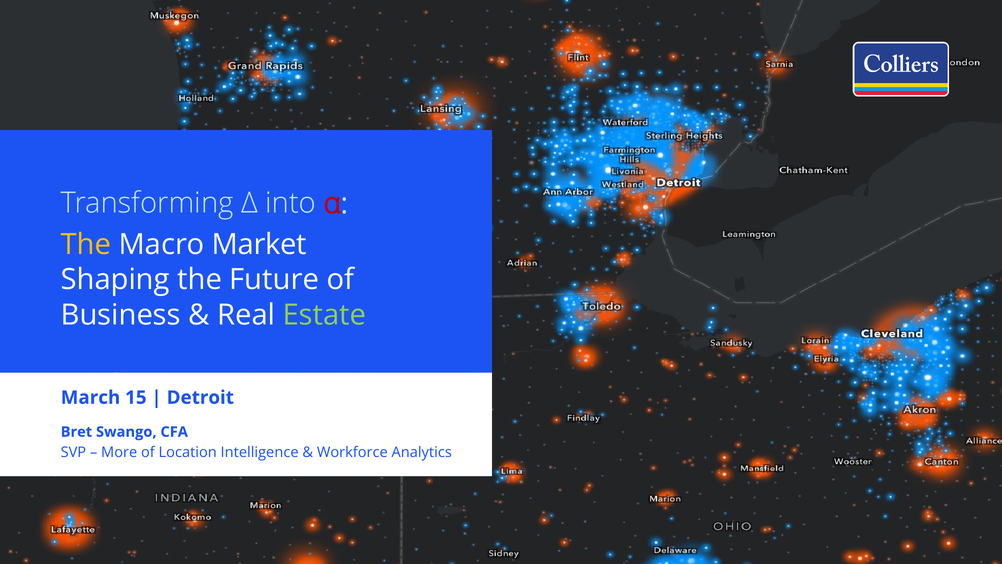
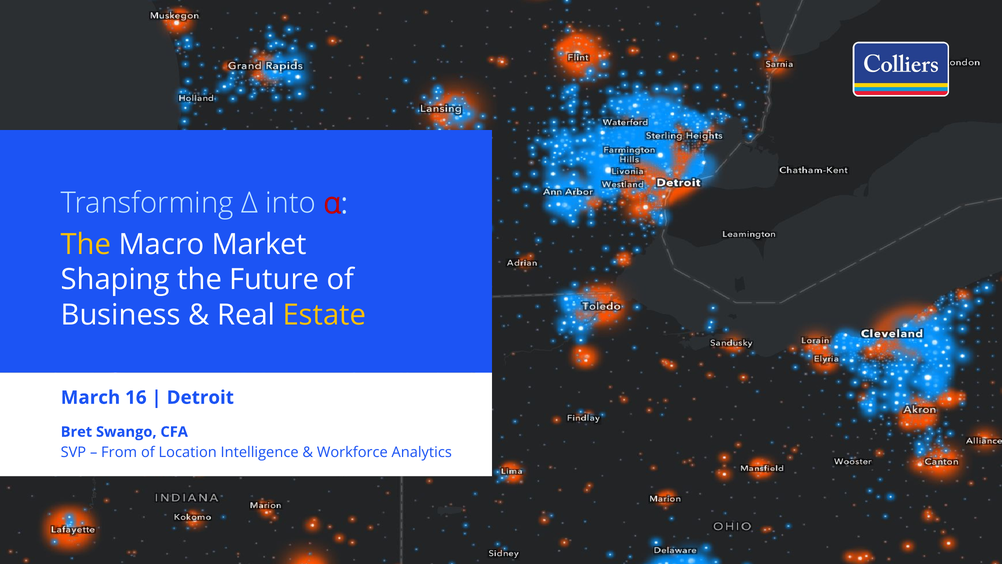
Estate colour: light green -> yellow (324, 315)
15: 15 -> 16 (136, 397)
More: More -> From (119, 452)
